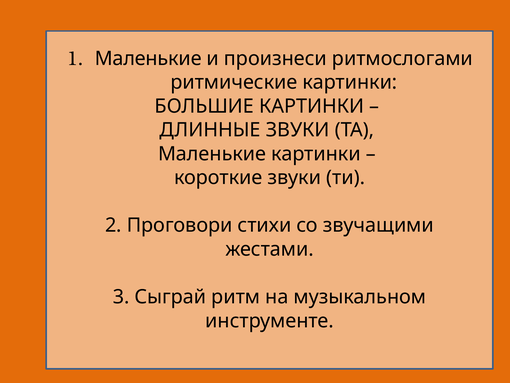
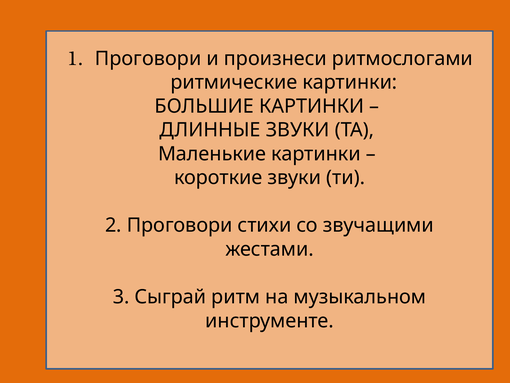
Маленькие: Маленькие -> Проговори (148, 58)
